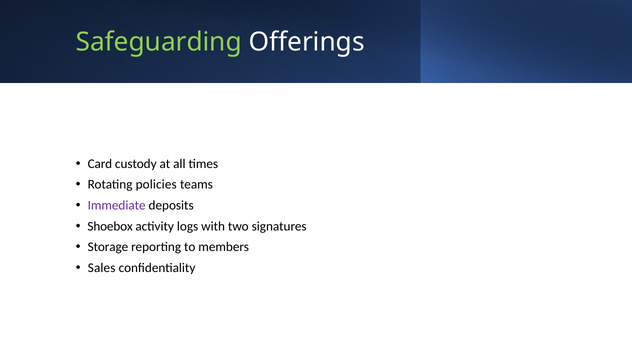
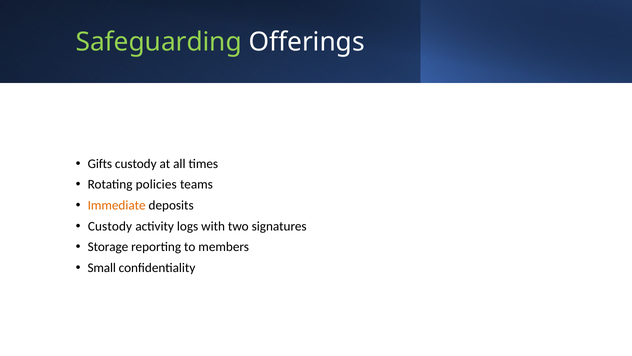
Card: Card -> Gifts (100, 163)
Immediate colour: purple -> orange (117, 205)
Shoebox: Shoebox -> Custody (110, 226)
Sales: Sales -> Small (102, 268)
